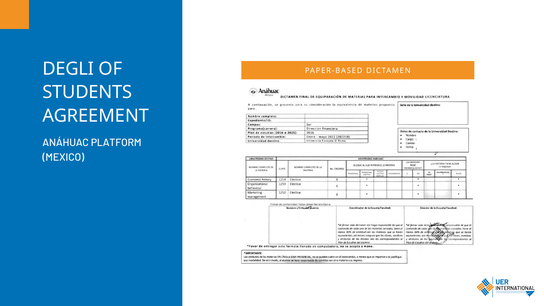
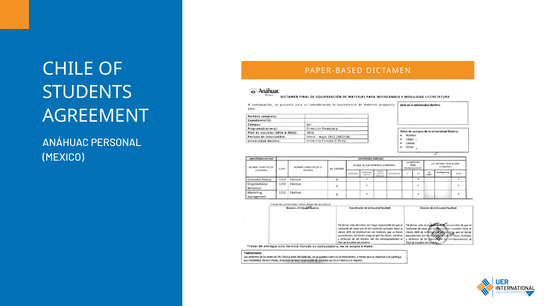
DEGLI: DEGLI -> CHILE (68, 69)
PLATFORM: PLATFORM -> PERSONAL (116, 143)
